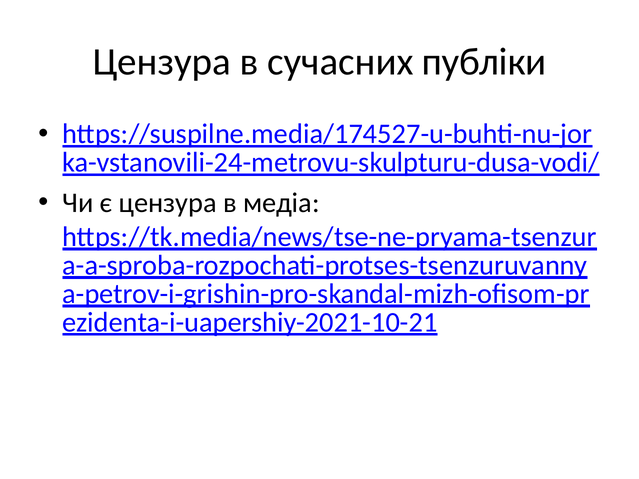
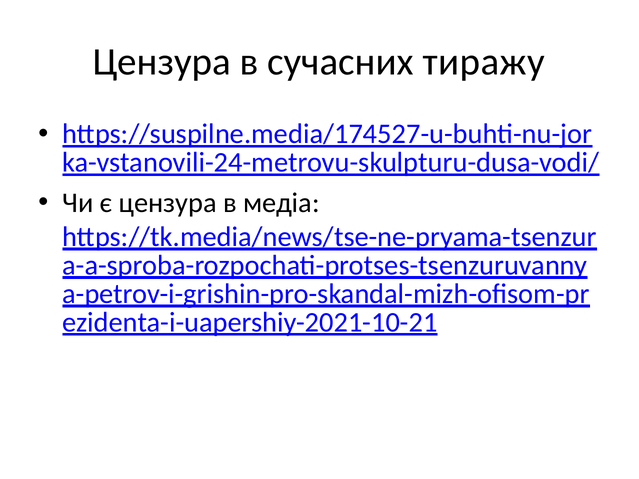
публіки: публіки -> тиражу (484, 62)
